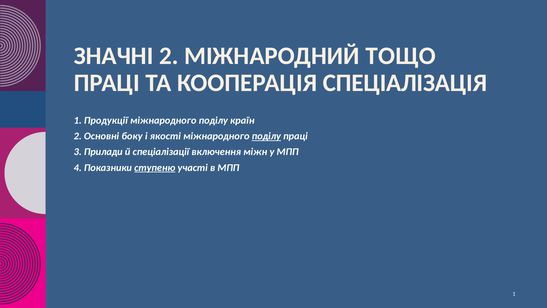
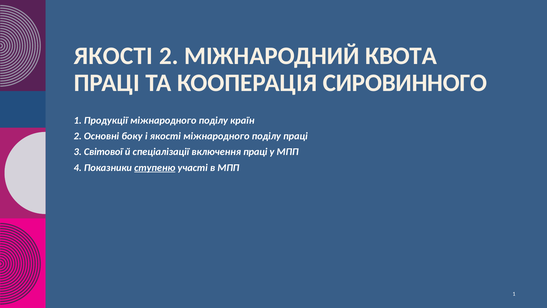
ЗНАЧНІ: ЗНАЧНІ -> ЯКОСТІ (113, 56)
ТОЩО: ТОЩО -> КВОТА (401, 56)
СПЕЦІАЛІЗАЦІЯ: СПЕЦІАЛІЗАЦІЯ -> СИРОВИННОГО (405, 83)
поділу underline: present -> none (266, 136)
Прилади: Прилади -> Світової (103, 152)
включення міжн: міжн -> праці (255, 152)
